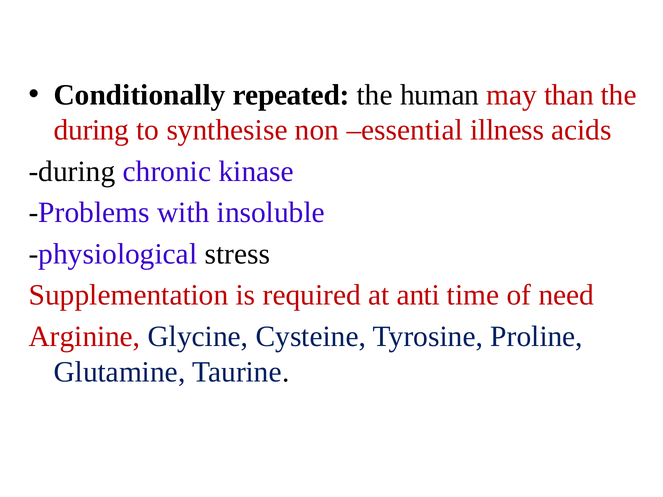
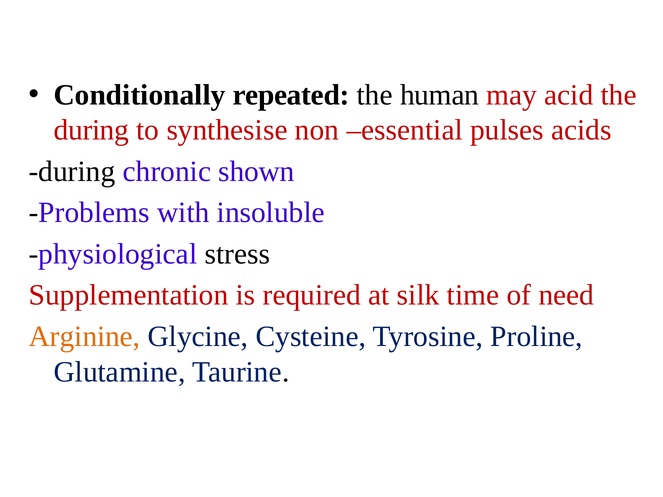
than: than -> acid (569, 95)
illness: illness -> pulses (507, 130)
kinase: kinase -> shown (256, 172)
anti: anti -> silk (418, 295)
Arginine colour: red -> orange (85, 337)
